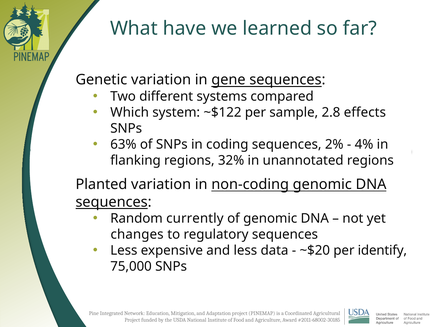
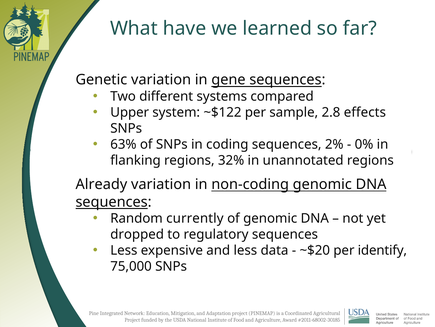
Which: Which -> Upper (130, 112)
4%: 4% -> 0% (364, 144)
Planted: Planted -> Already (101, 184)
changes: changes -> dropped (137, 234)
